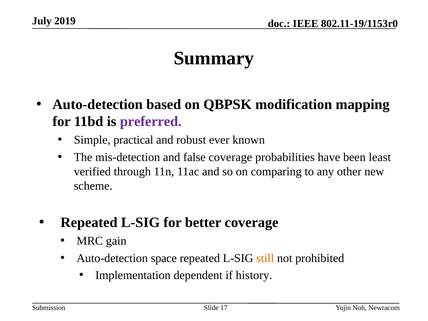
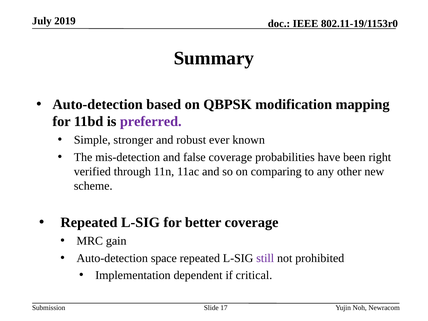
practical: practical -> stronger (133, 140)
least: least -> right (380, 157)
still colour: orange -> purple (265, 258)
history: history -> critical (254, 275)
